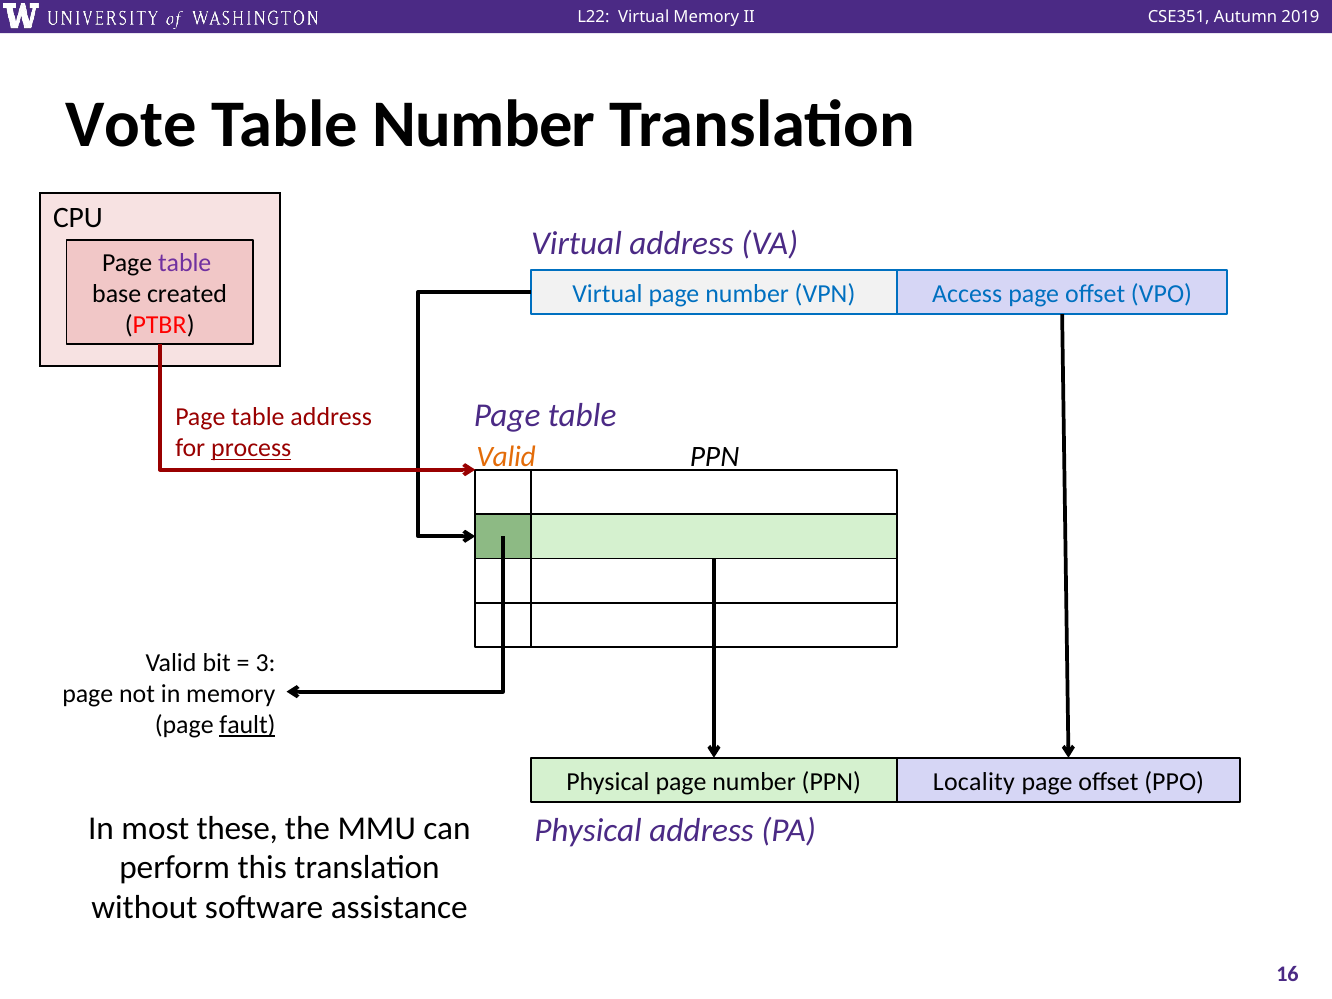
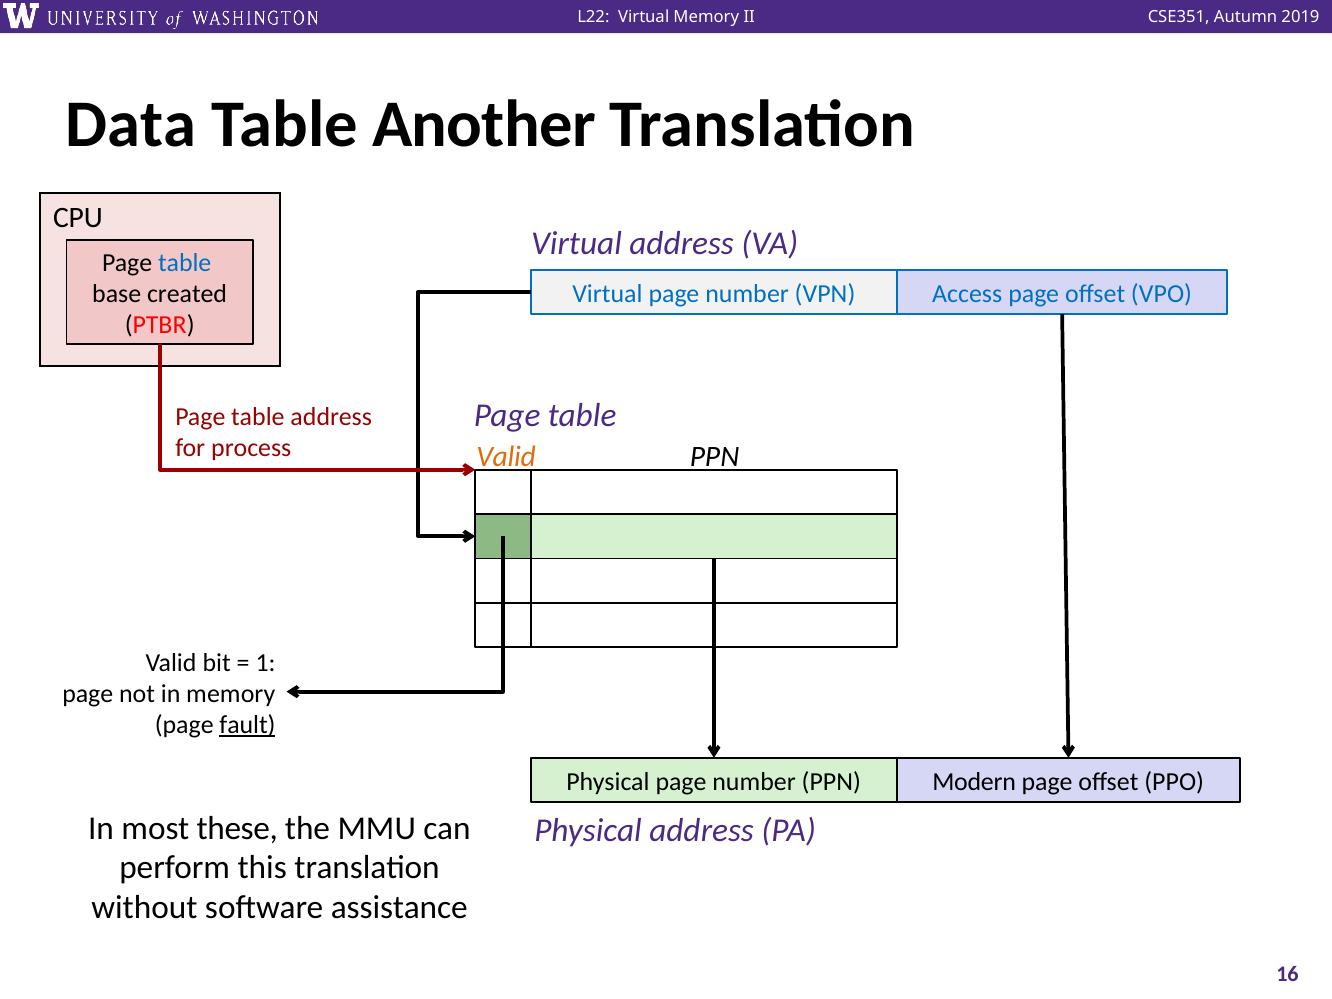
Vote: Vote -> Data (131, 124)
Table Number: Number -> Another (484, 124)
table colour: purple -> blue (185, 263)
process underline: present -> none (251, 448)
3: 3 -> 1 (266, 663)
Locality: Locality -> Modern (974, 782)
